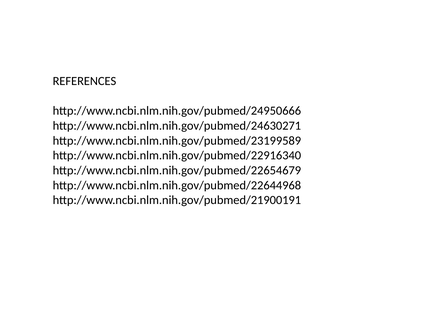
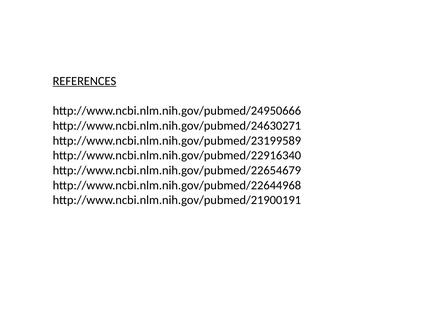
REFERENCES underline: none -> present (84, 81)
